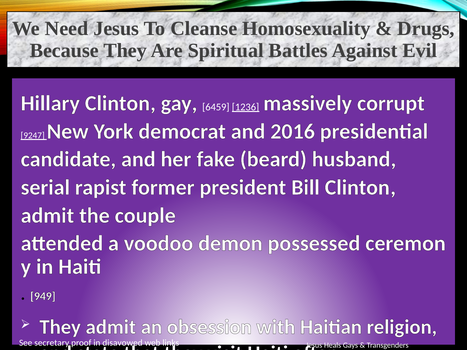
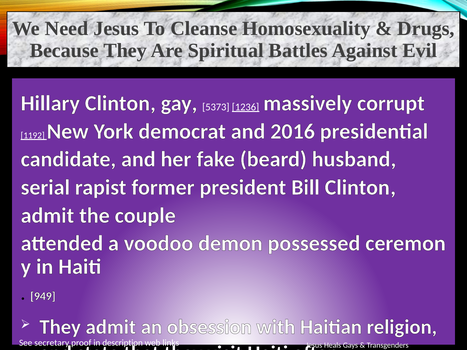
6459: 6459 -> 5373 (216, 107)
9247: 9247 -> 1192 (33, 136)
disavowed: disavowed -> description (123, 343)
